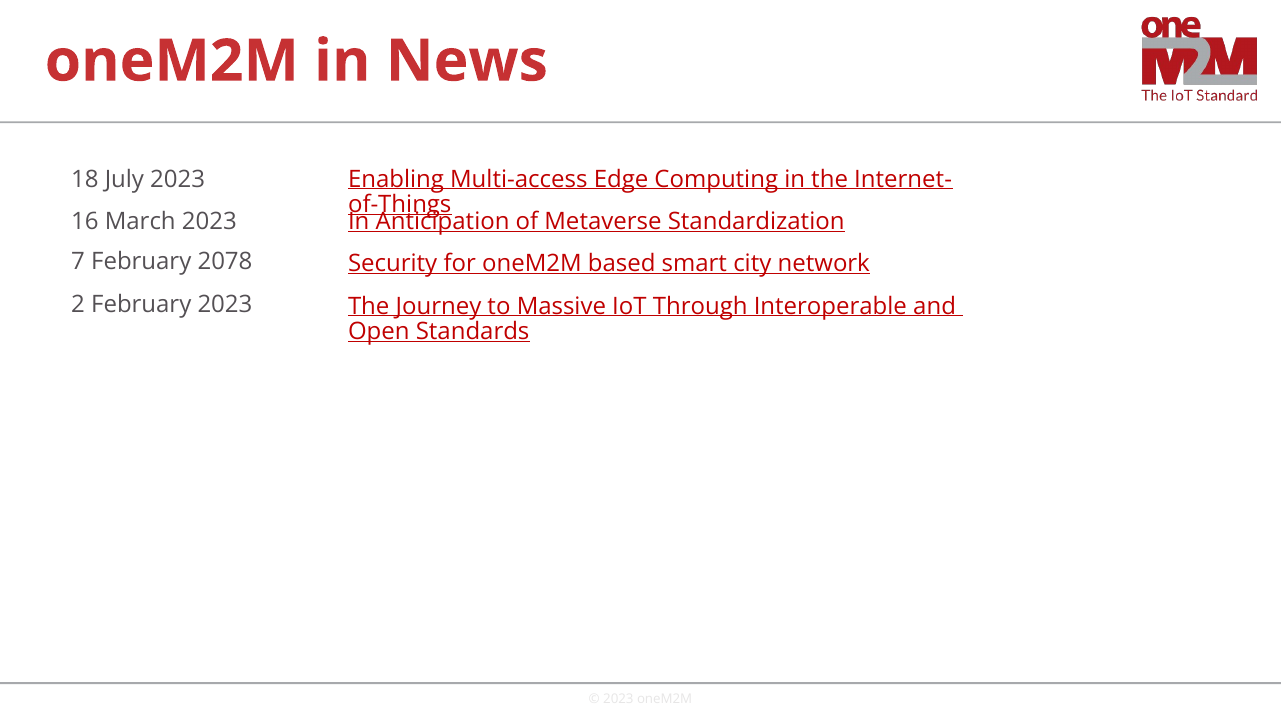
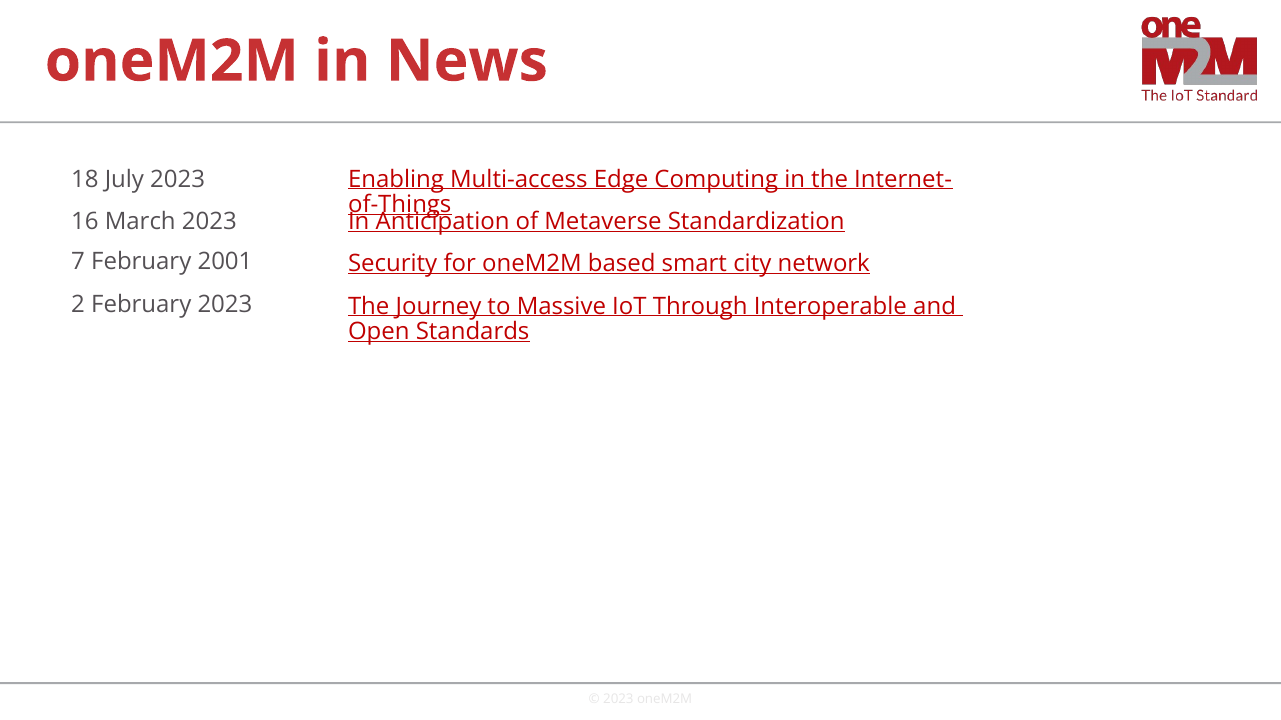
2078: 2078 -> 2001 (225, 262)
